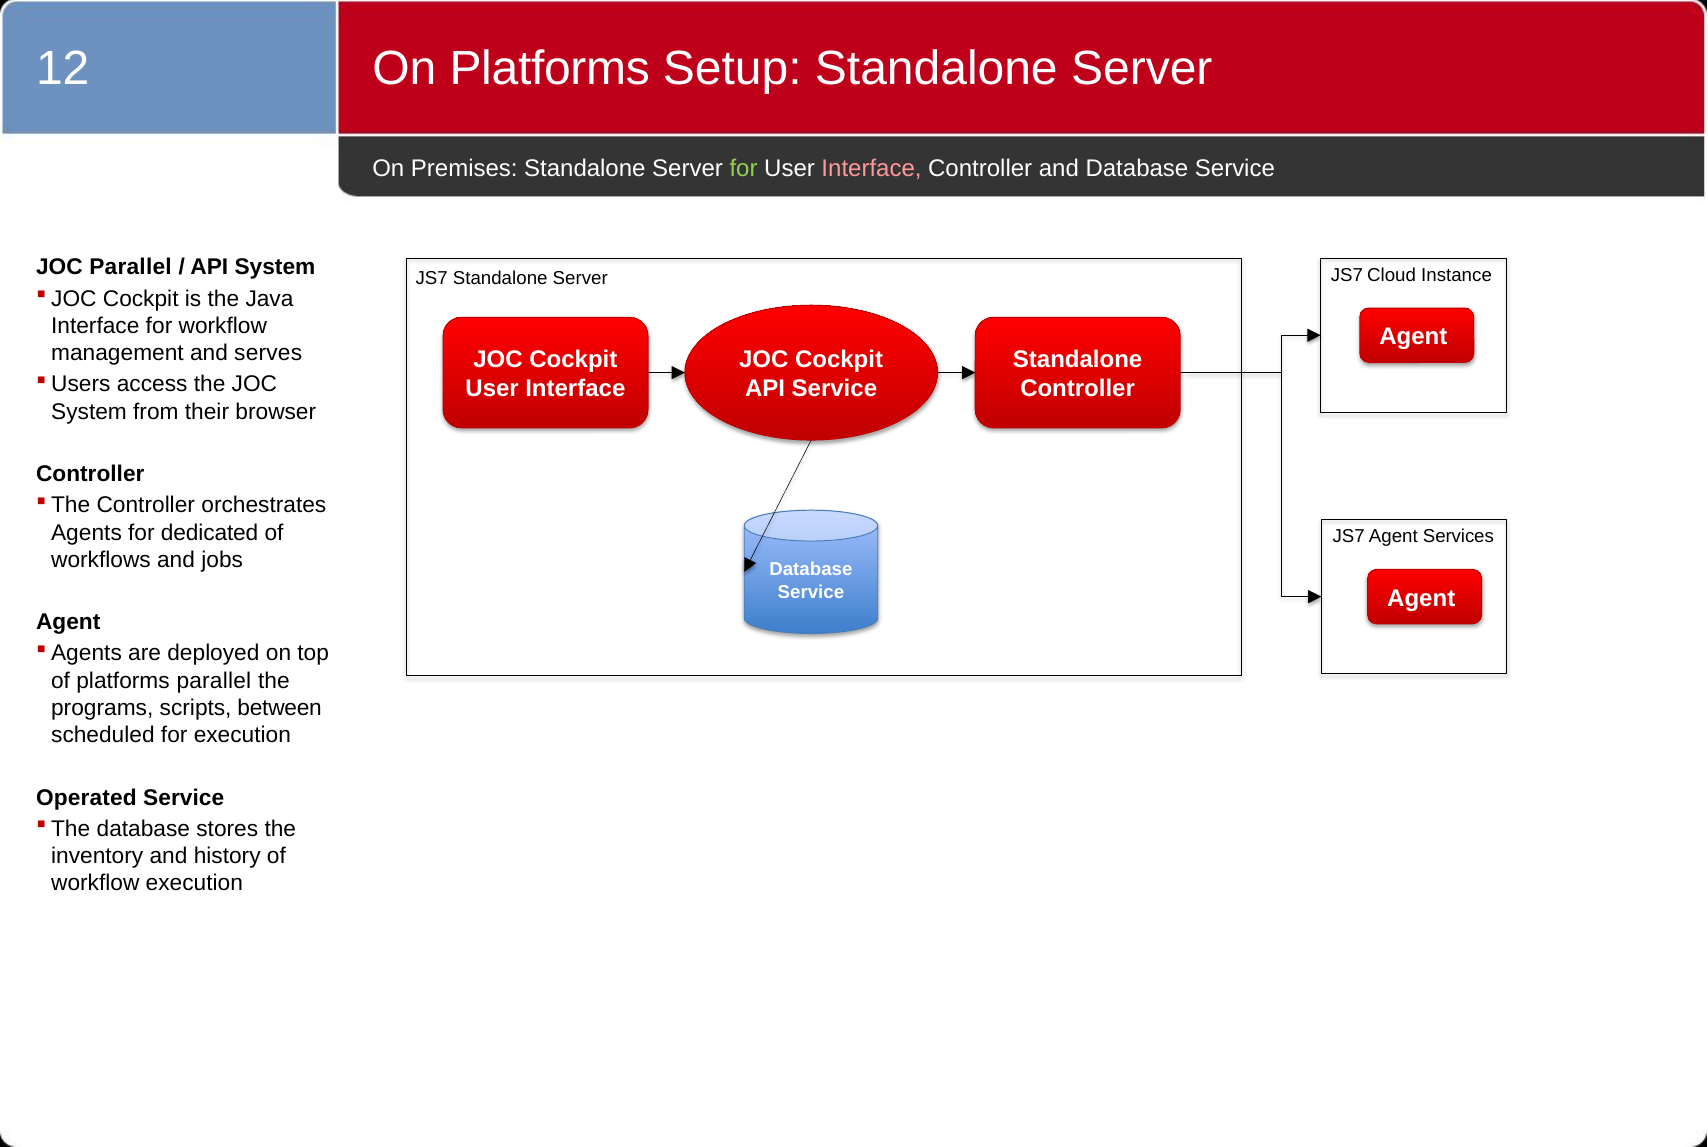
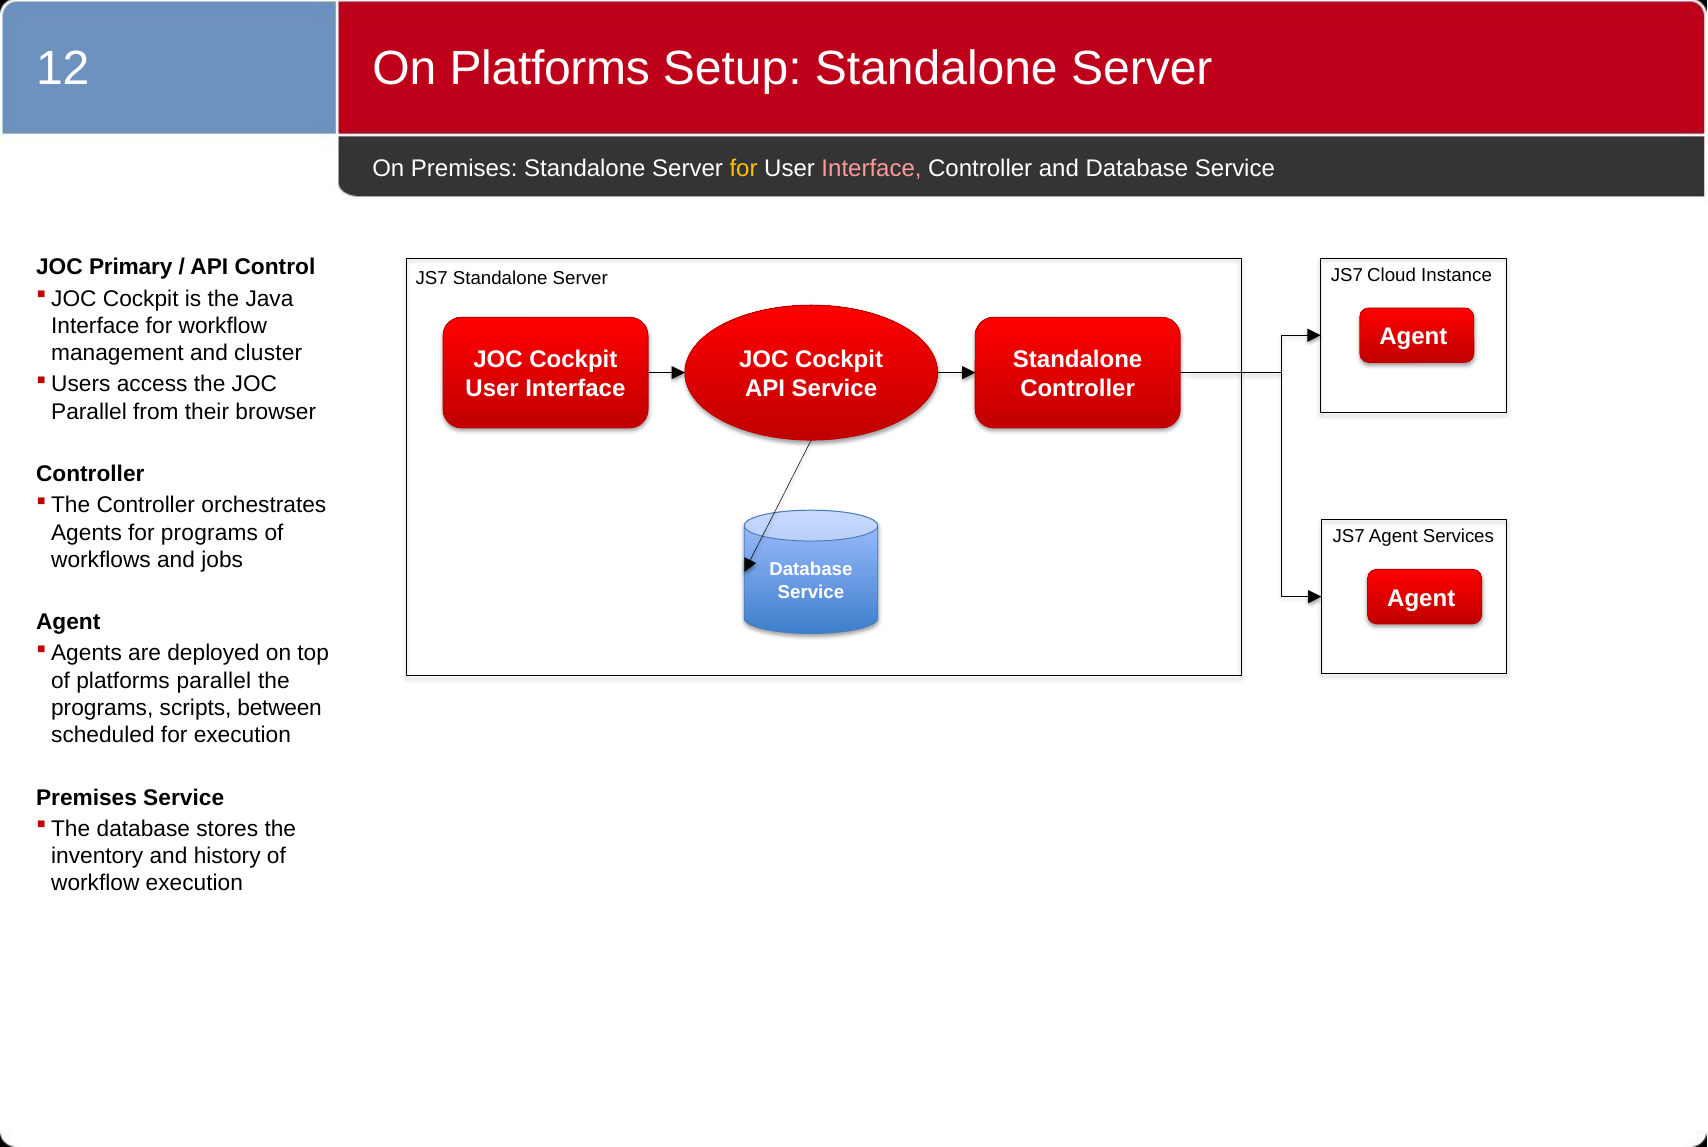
for colour: light green -> yellow (744, 168)
JOC Parallel: Parallel -> Primary (131, 267)
API System: System -> Control (275, 267)
serves: serves -> cluster (268, 353)
System: System -> Parallel (89, 412)
for dedicated: dedicated -> programs (209, 533)
Operated: Operated -> Premises (87, 798)
